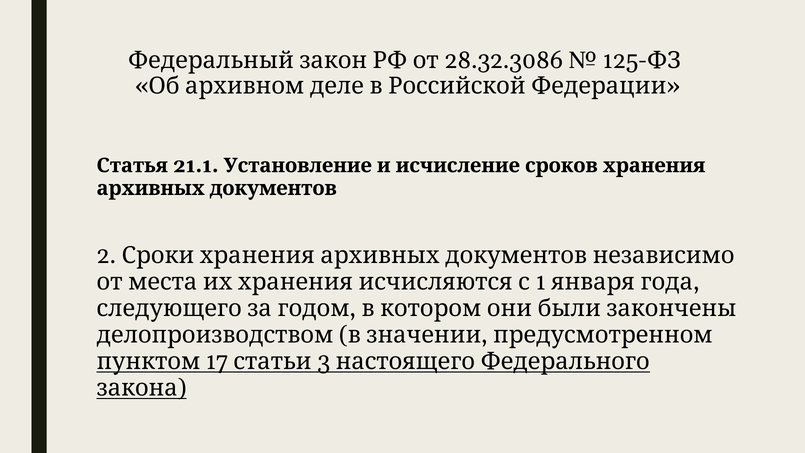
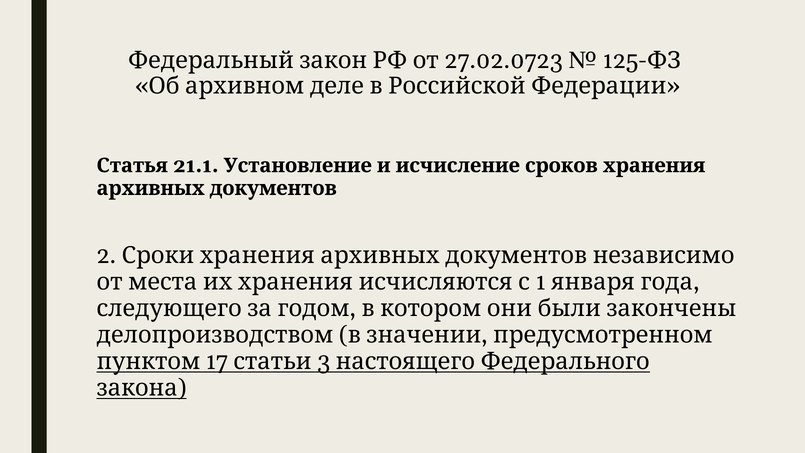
28.32.3086: 28.32.3086 -> 27.02.0723 (504, 61)
